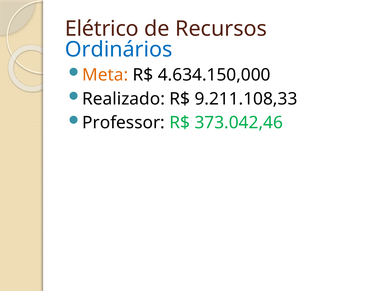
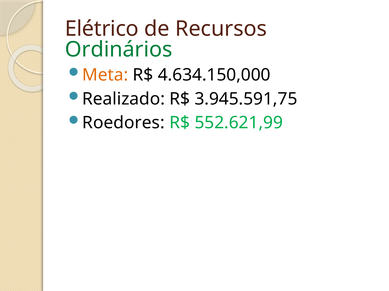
Ordinários colour: blue -> green (119, 50)
9.211.108,33: 9.211.108,33 -> 3.945.591,75 (246, 99)
Professor: Professor -> Roedores (123, 123)
373.042,46: 373.042,46 -> 552.621,99 (239, 123)
